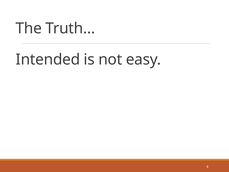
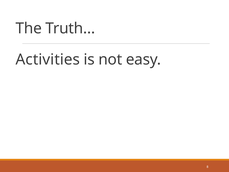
Intended: Intended -> Activities (48, 59)
